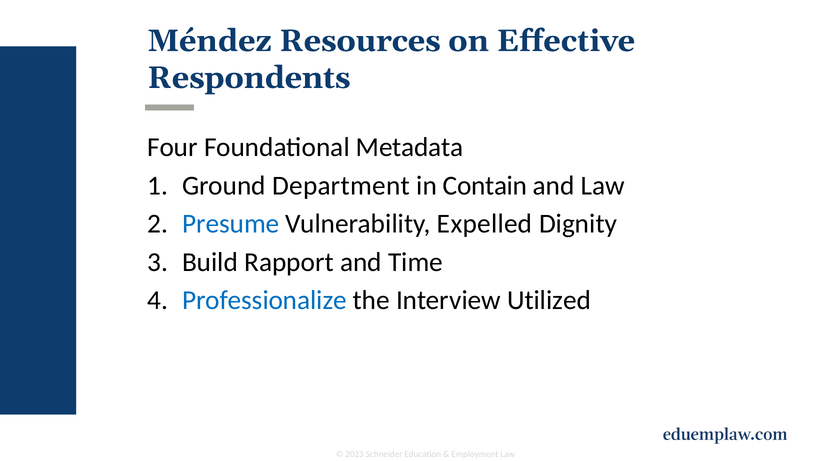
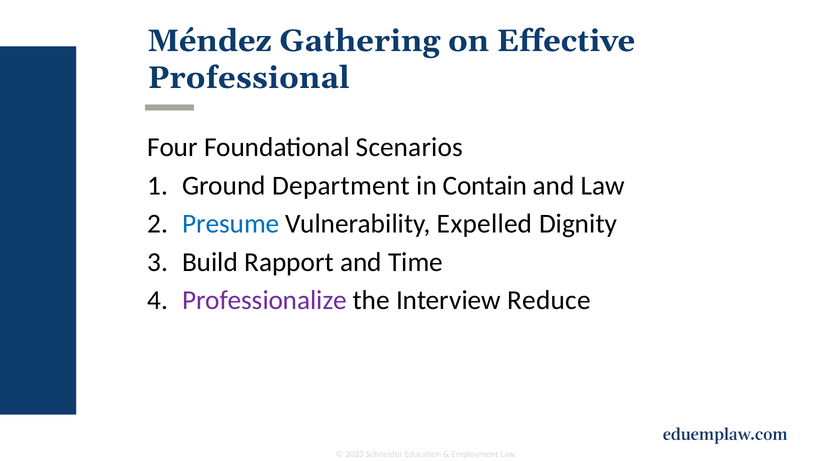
Resources: Resources -> Gathering (360, 41)
Respondents: Respondents -> Professional (249, 78)
Metadata: Metadata -> Scenarios (409, 147)
Professionalize colour: blue -> purple (264, 300)
Utilized: Utilized -> Reduce (549, 300)
